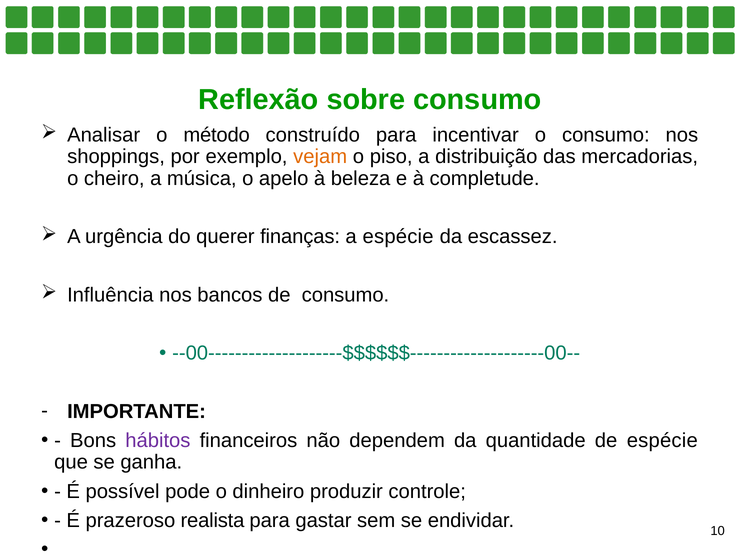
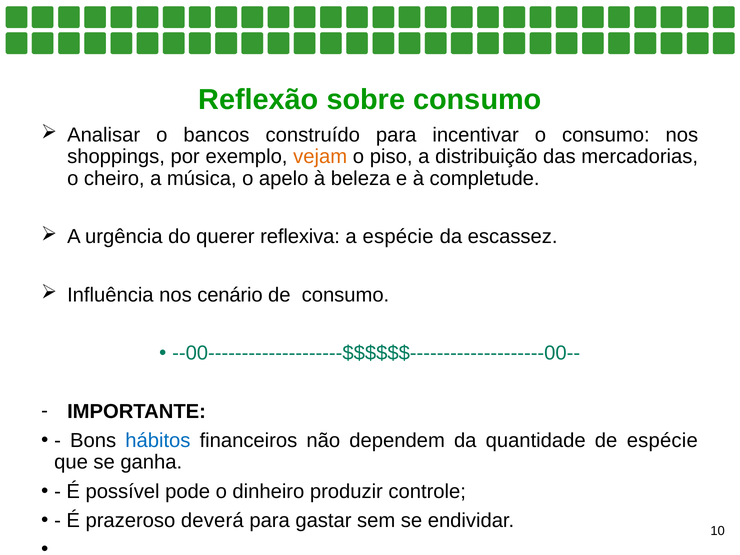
método: método -> bancos (216, 135)
finanças: finanças -> reflexiva (300, 237)
bancos: bancos -> cenário (230, 295)
hábitos colour: purple -> blue (158, 440)
realista: realista -> deverá (212, 520)
